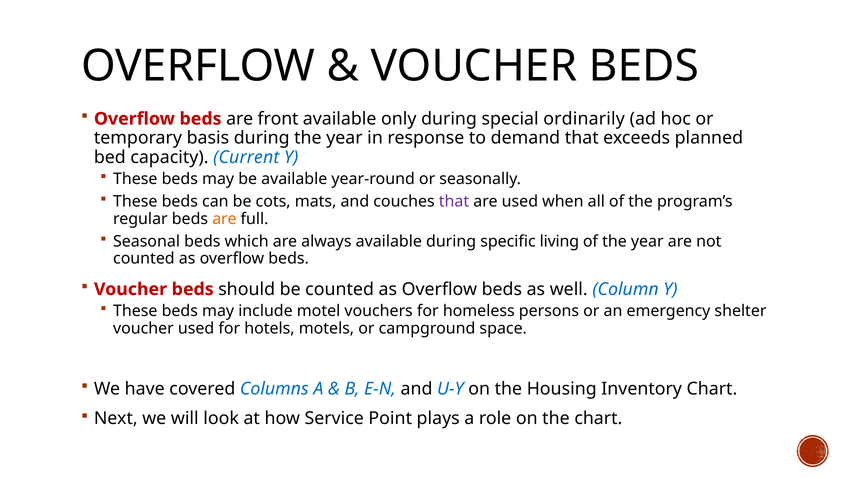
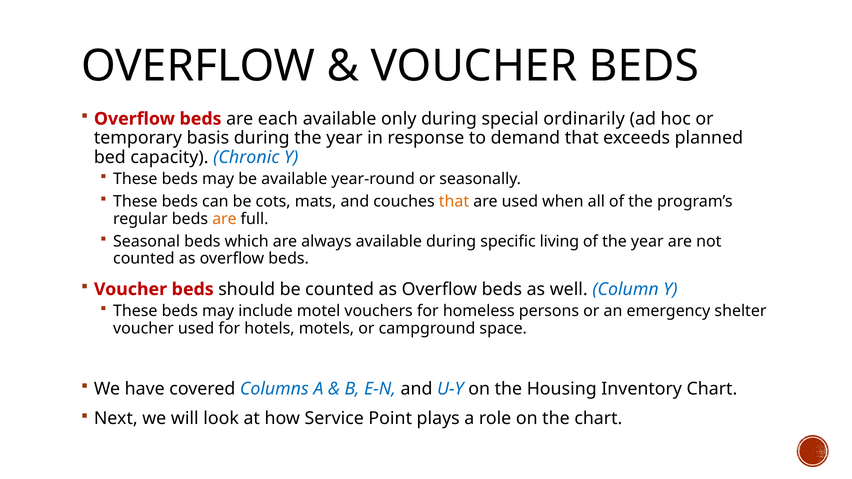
front: front -> each (278, 119)
Current: Current -> Chronic (246, 157)
that colour: purple -> orange (454, 202)
